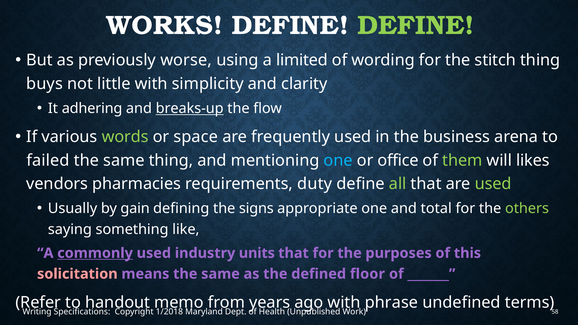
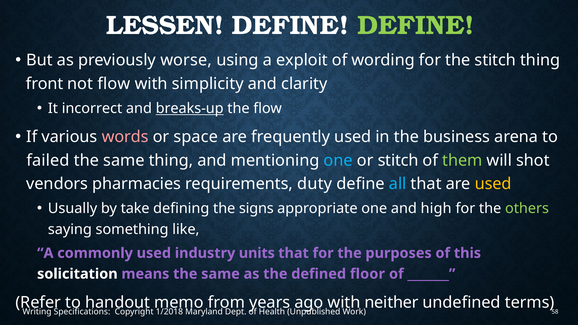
WORKS: WORKS -> LESSEN (165, 25)
limited: limited -> exploit (302, 60)
buys: buys -> front (45, 84)
not little: little -> flow (114, 84)
adhering: adhering -> incorrect (92, 109)
words colour: light green -> pink (125, 137)
or office: office -> stitch (398, 160)
likes: likes -> shot (533, 160)
all colour: light green -> light blue (398, 184)
used colour: light green -> yellow (493, 184)
gain: gain -> take (135, 209)
total: total -> high (436, 209)
commonly underline: present -> none (95, 253)
solicitation colour: pink -> white (77, 274)
phrase: phrase -> neither (392, 302)
